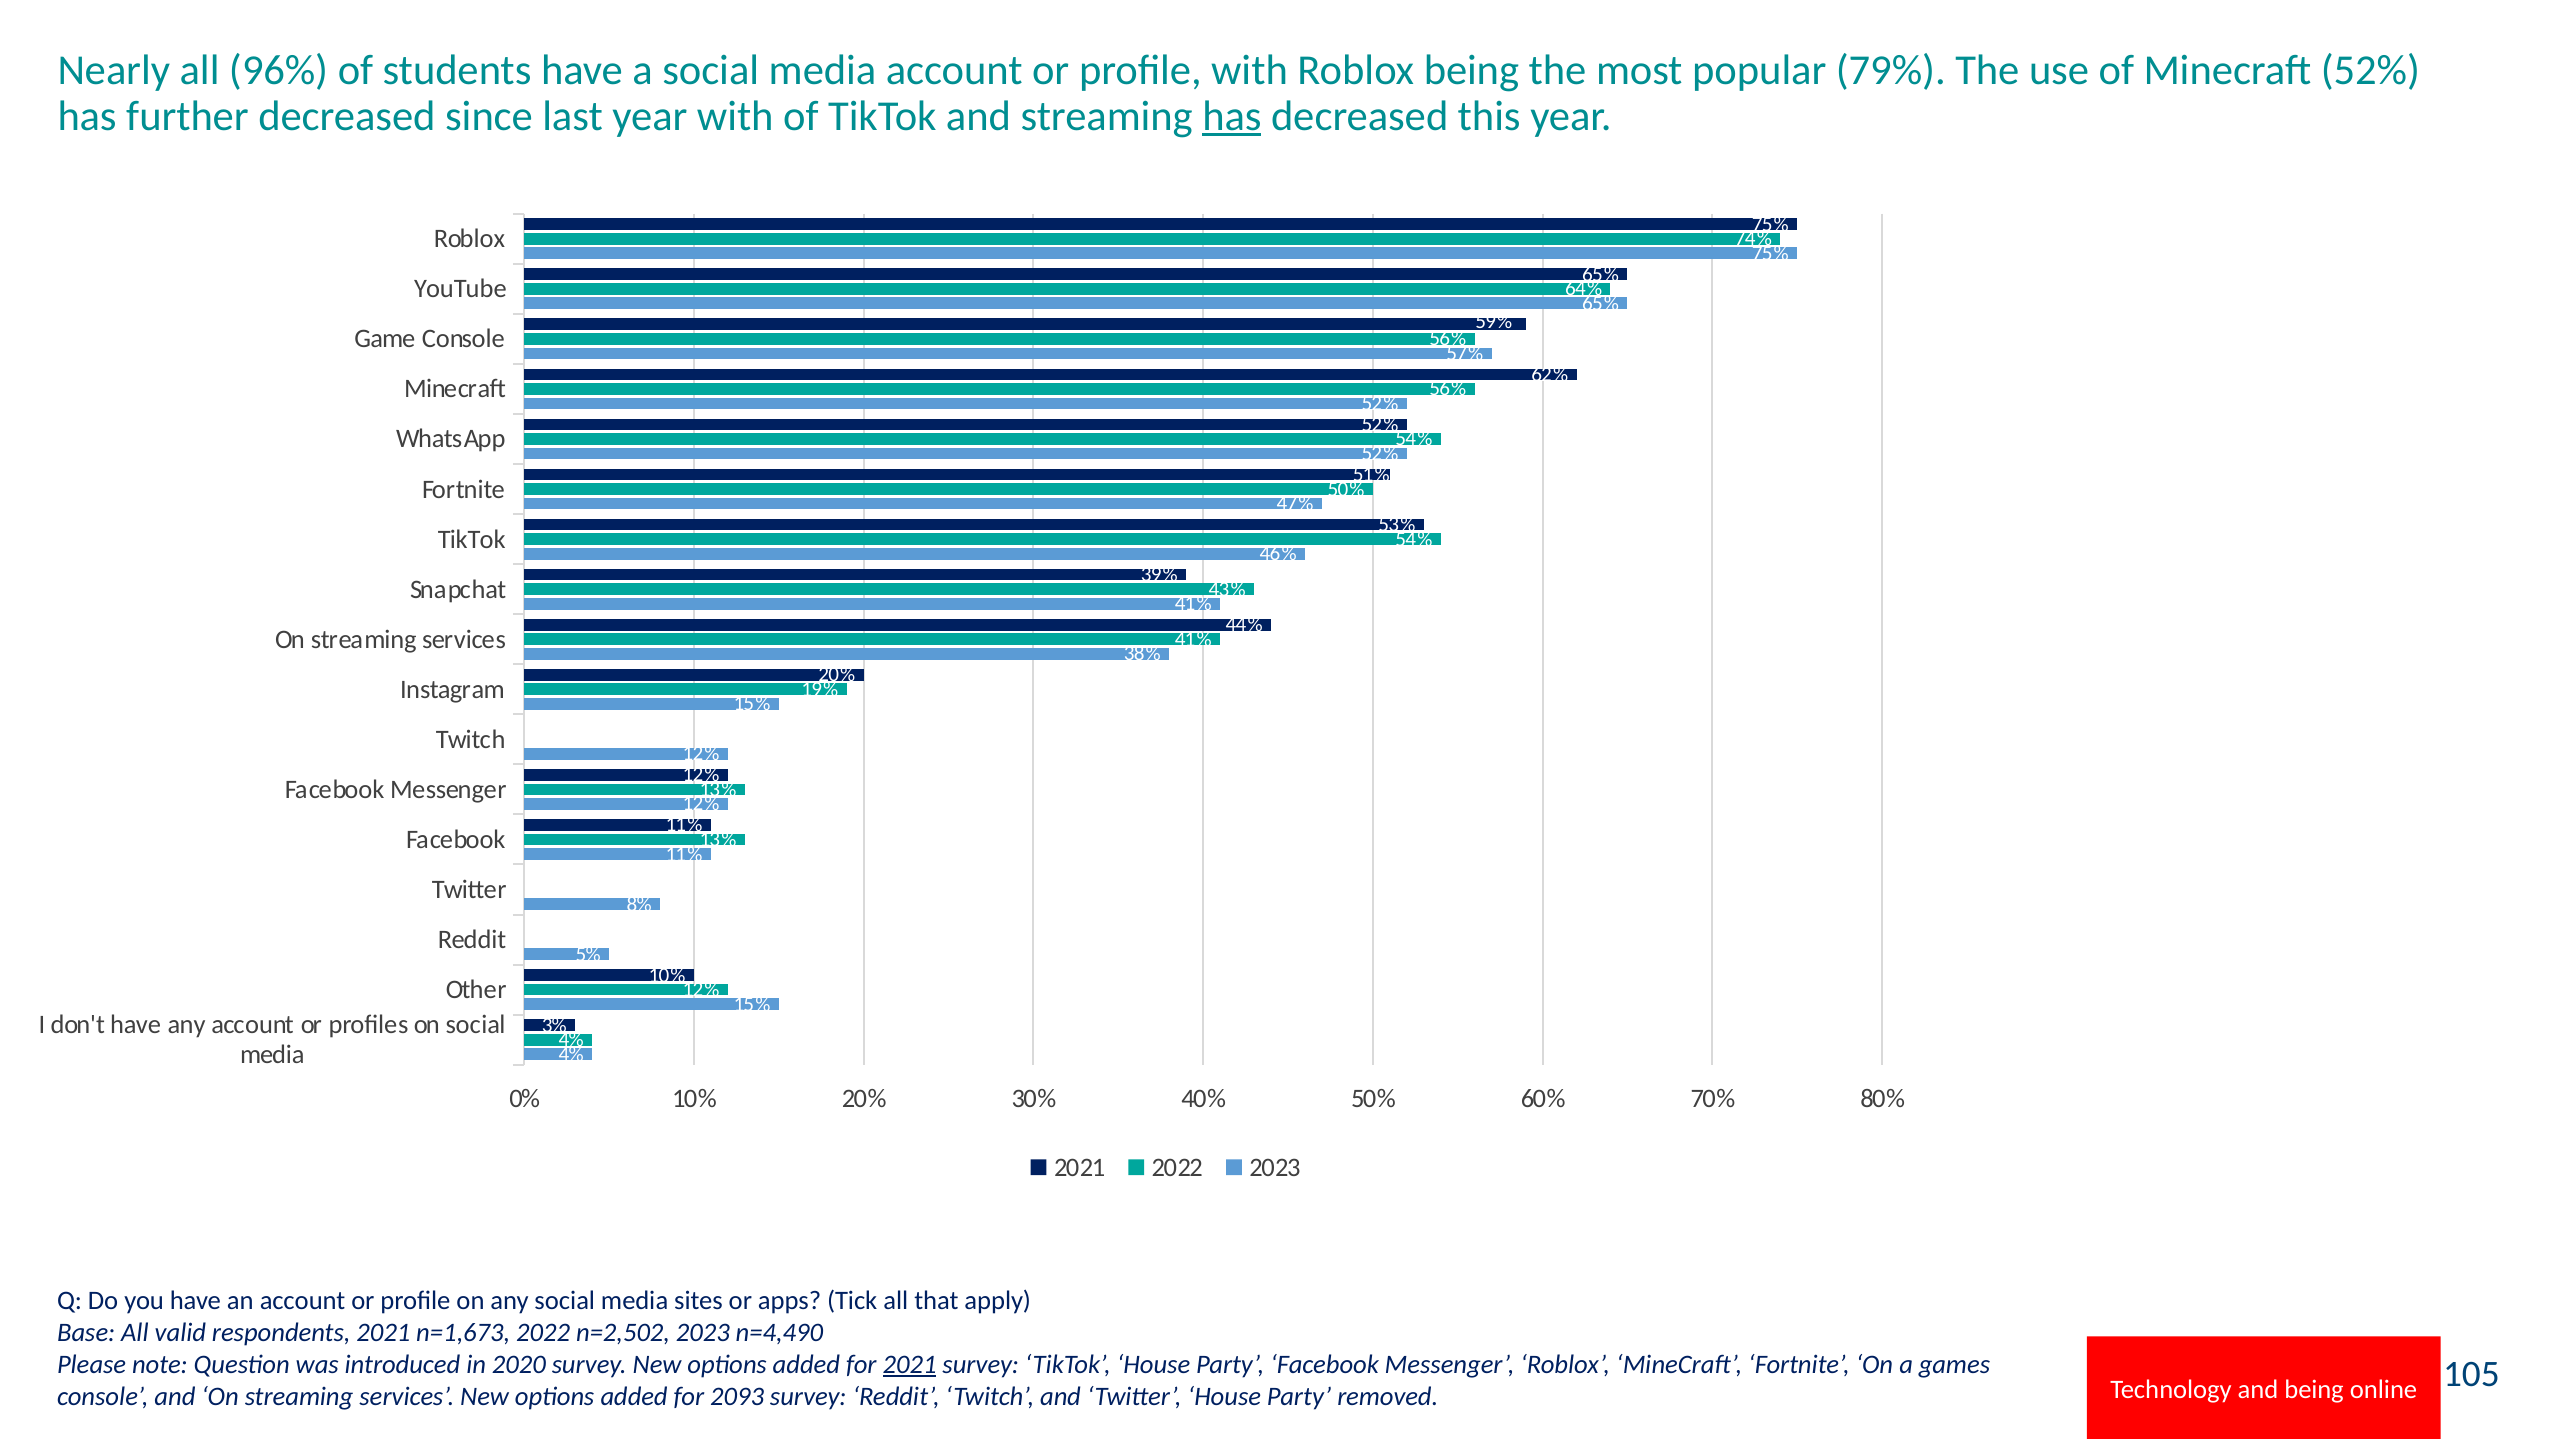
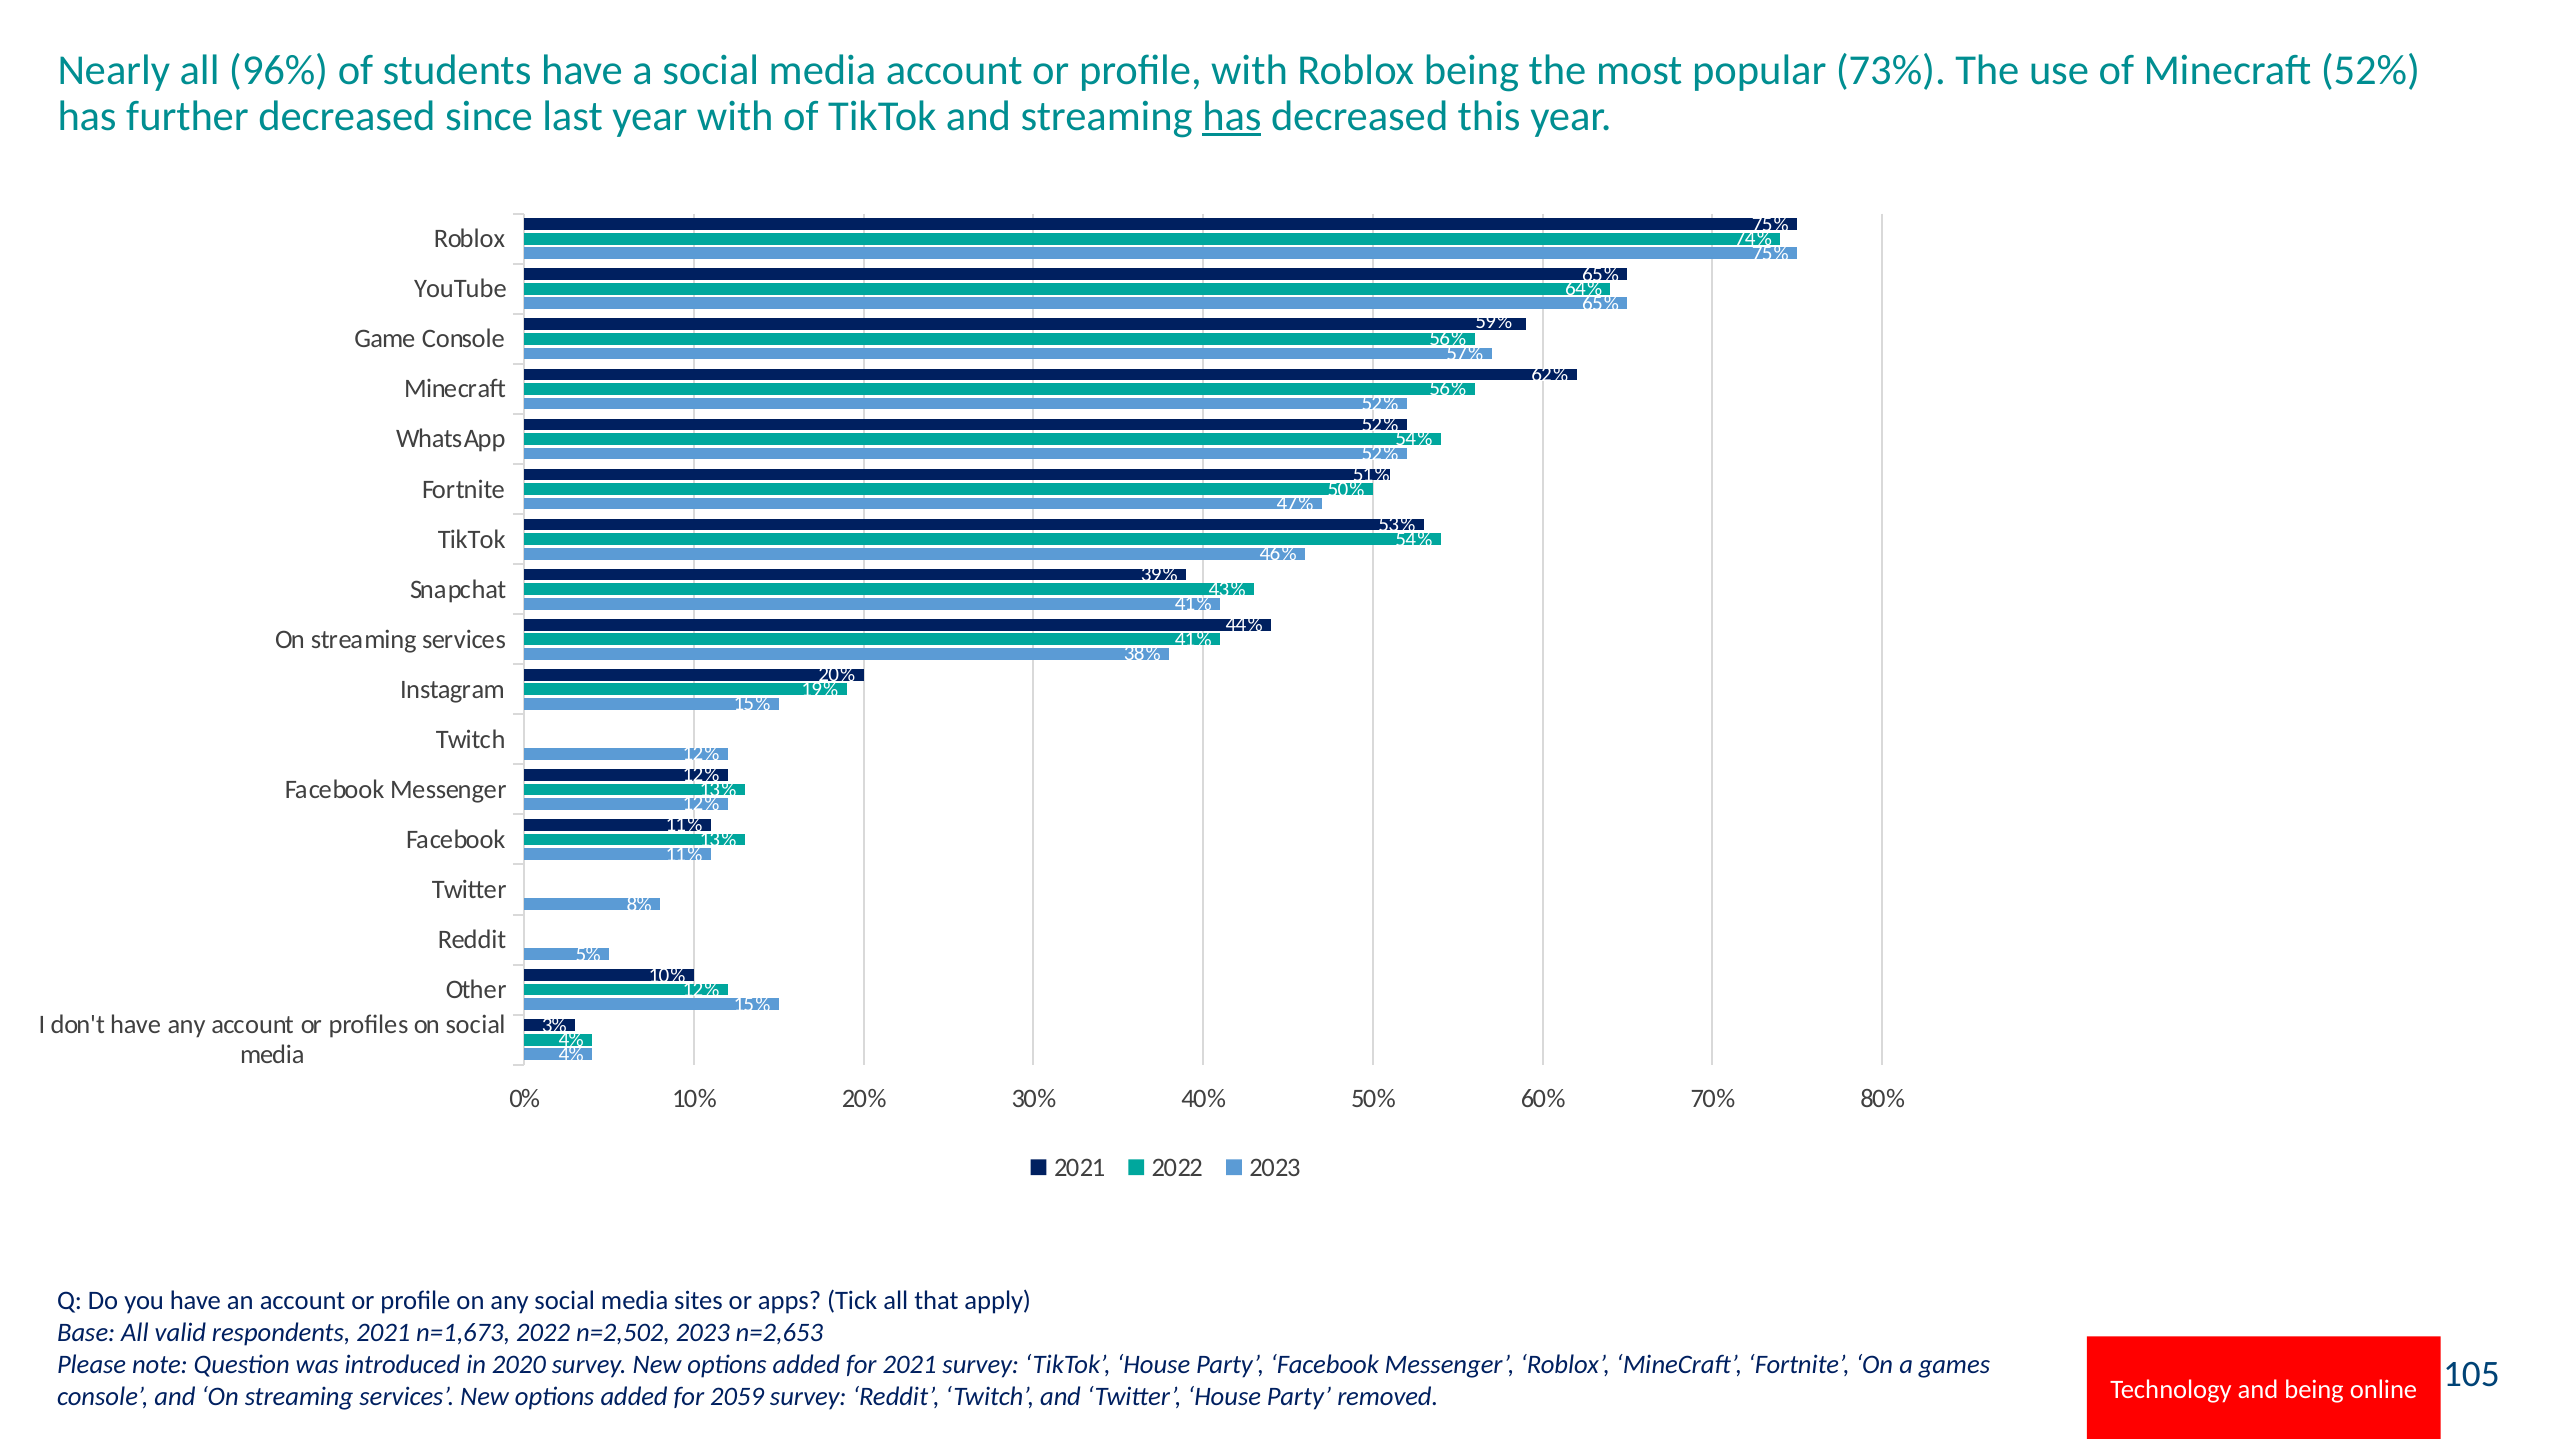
79%: 79% -> 73% (1891, 70)
n=4,490: n=4,490 -> n=2,653 (779, 1332)
2021 underline: present -> none (910, 1364)
2093: 2093 -> 2059 (737, 1396)
